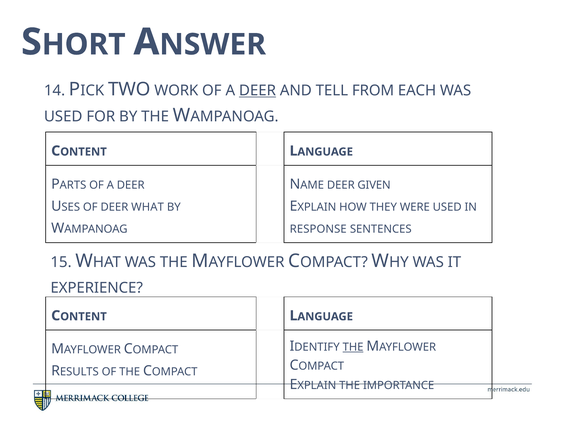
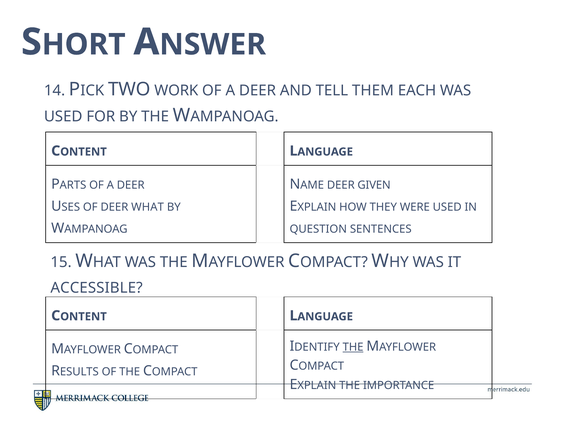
DEER underline: present -> none (257, 91)
FROM: FROM -> THEM (373, 91)
RESPONSE: RESPONSE -> QUESTION (318, 229)
EXPERIENCE: EXPERIENCE -> ACCESSIBLE (97, 288)
